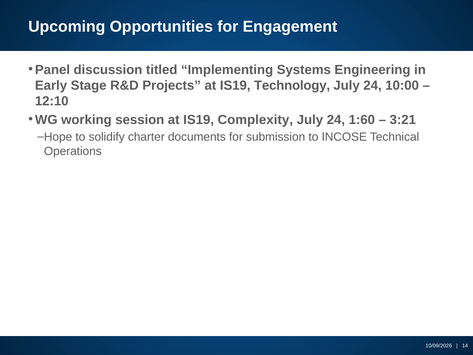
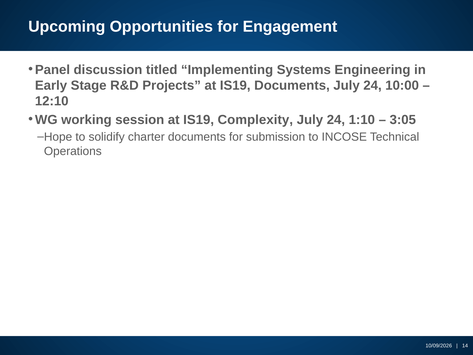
IS19 Technology: Technology -> Documents (292, 85)
1:60: 1:60 -> 1:10 (362, 120)
3:21: 3:21 -> 3:05 (403, 120)
